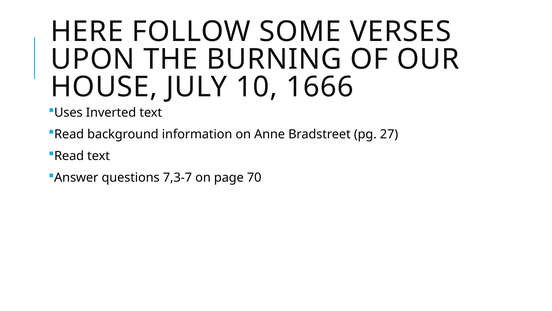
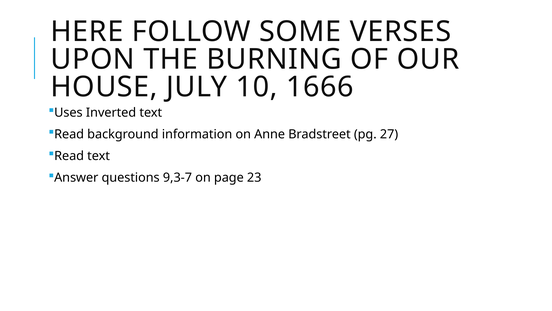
7,3-7: 7,3-7 -> 9,3-7 (177, 177)
70: 70 -> 23 (254, 177)
